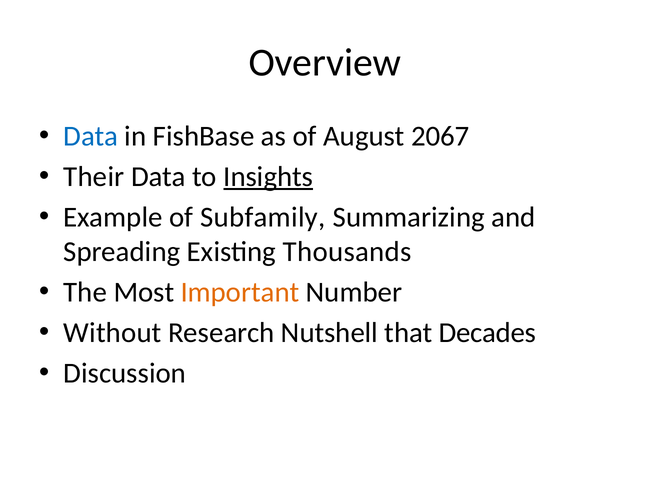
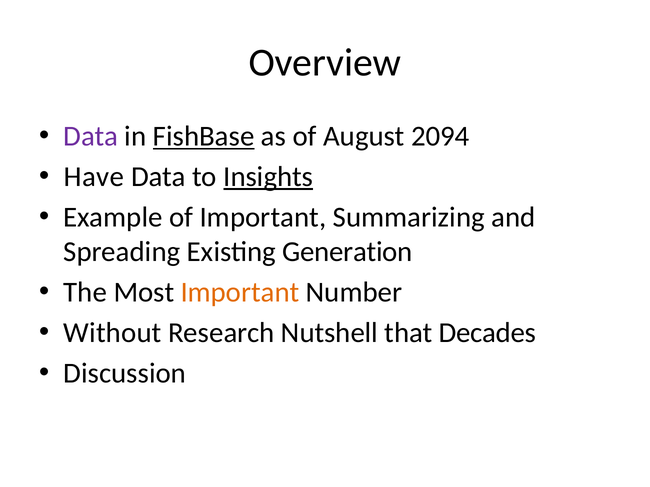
Data colour: blue -> purple (91, 136)
FishBase underline: none -> present (204, 136)
2067: 2067 -> 2094 (440, 136)
Their: Their -> Have (94, 177)
of Subfamily: Subfamily -> Important (263, 217)
Thousands: Thousands -> Generation (347, 252)
